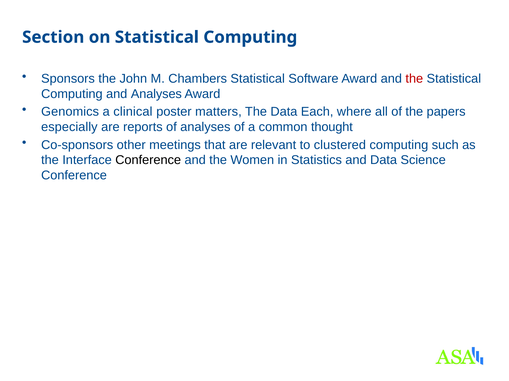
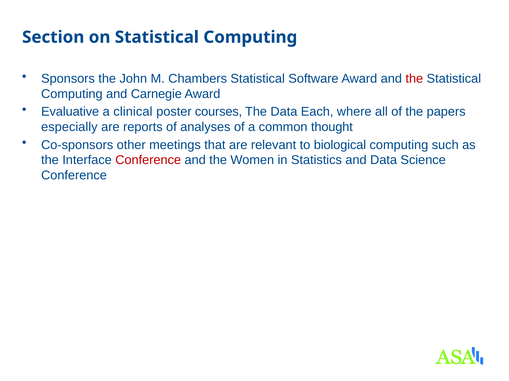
and Analyses: Analyses -> Carnegie (156, 94)
Genomics: Genomics -> Evaluative (70, 112)
matters: matters -> courses (219, 112)
clustered: clustered -> biological (340, 145)
Conference colour: black -> red (148, 160)
